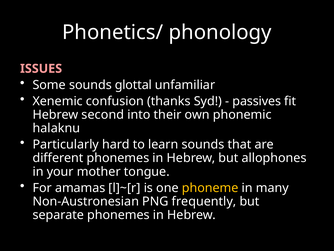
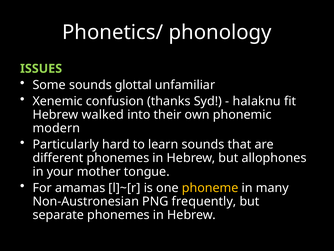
ISSUES colour: pink -> light green (41, 69)
passives: passives -> halaknu (257, 101)
second: second -> walked (103, 114)
halaknu: halaknu -> modern (56, 128)
